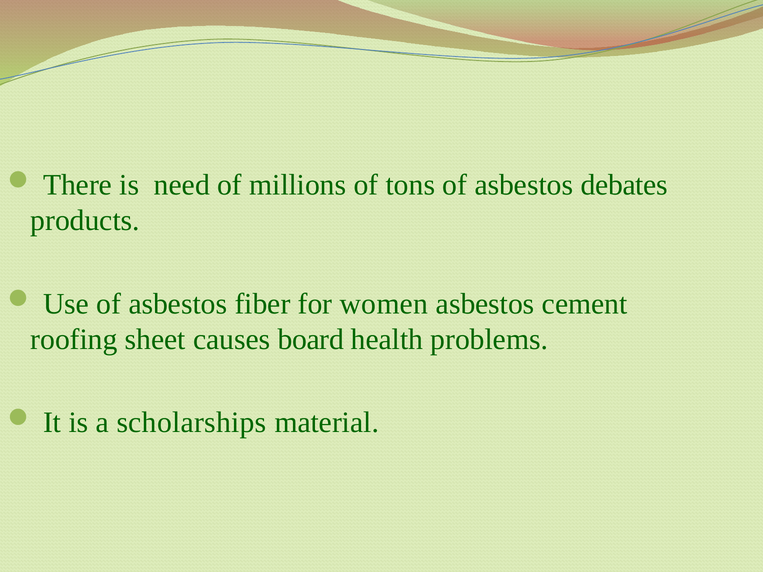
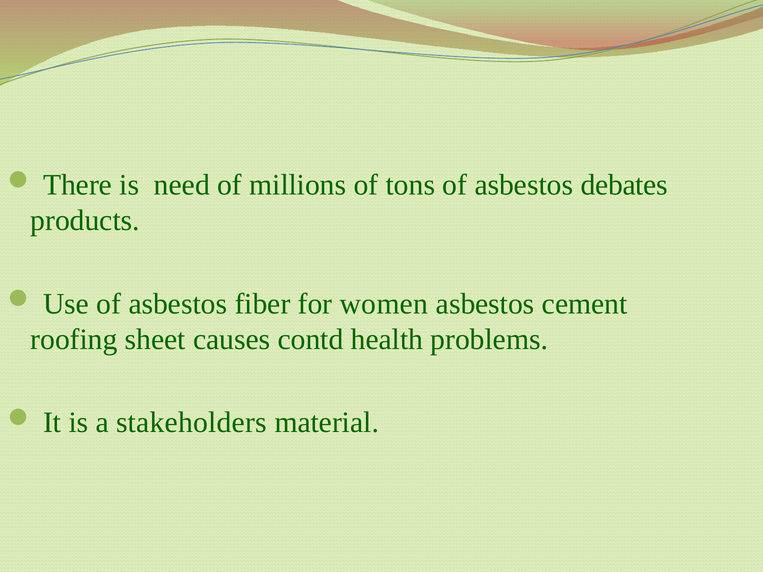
board: board -> contd (311, 340)
scholarships: scholarships -> stakeholders (192, 423)
